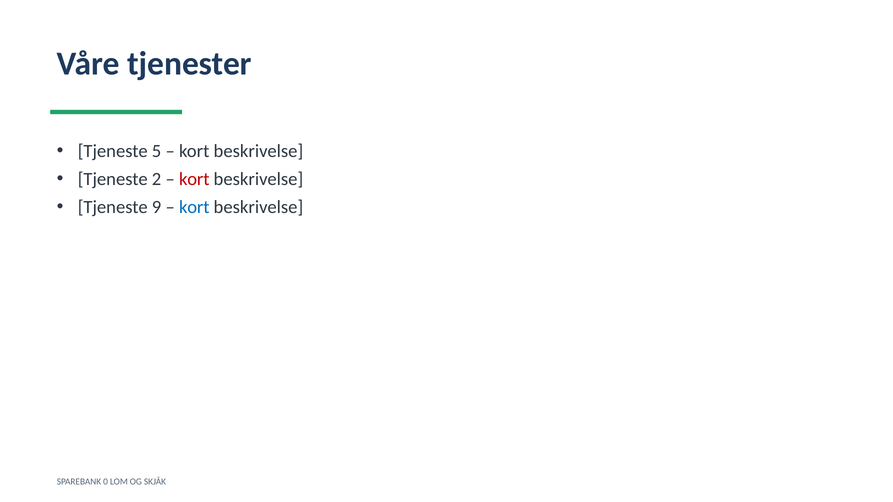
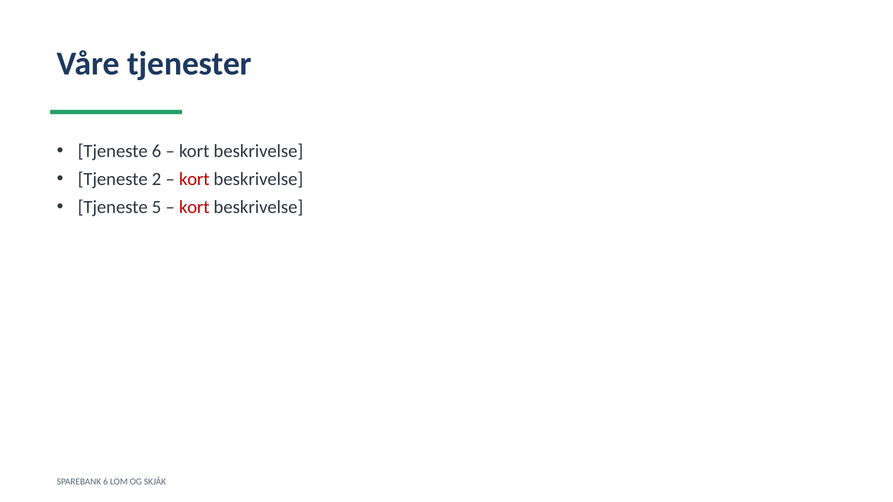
Tjeneste 5: 5 -> 6 (157, 151)
9: 9 -> 5 (157, 207)
kort colour: blue -> red (194, 207)
SPAREBANK 0: 0 -> 6 (106, 482)
